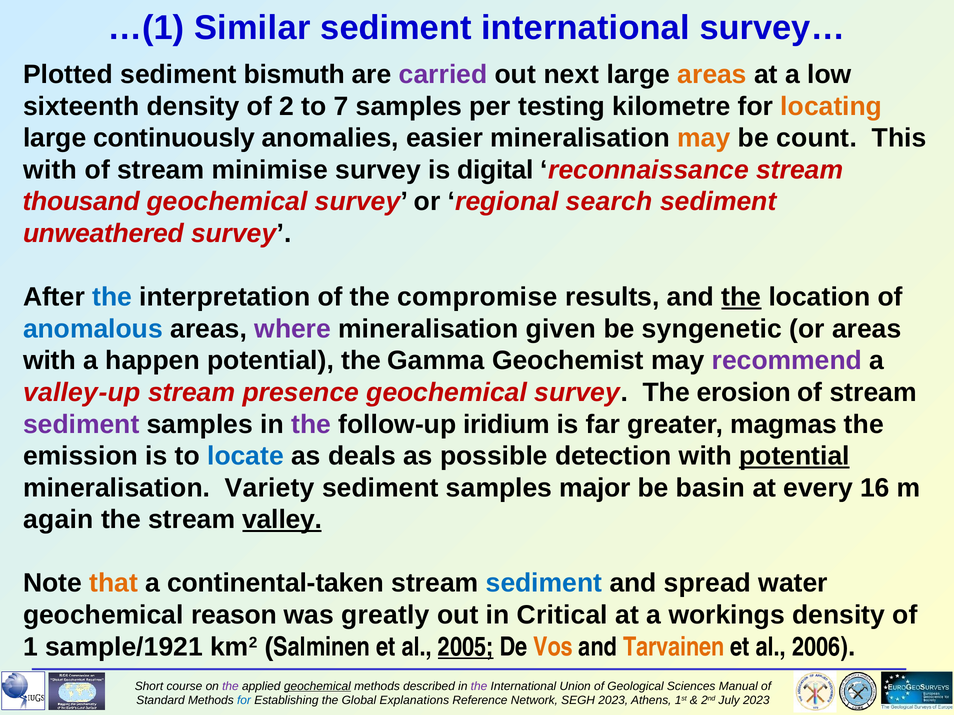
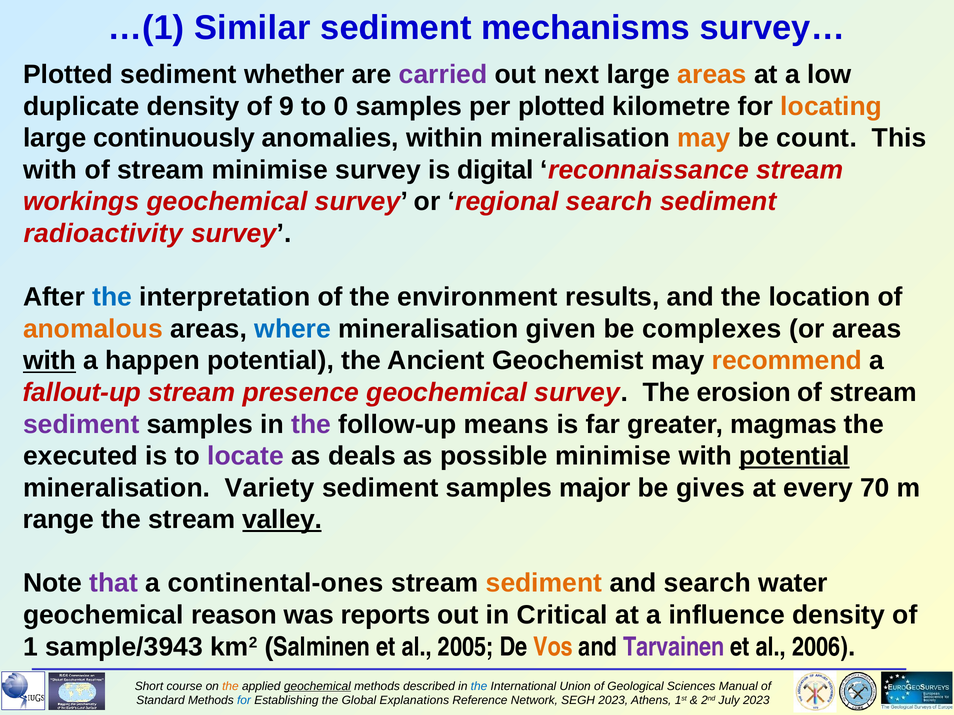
sediment international: international -> mechanisms (586, 28)
bismuth: bismuth -> whether (294, 75)
sixteenth: sixteenth -> duplicate (81, 106)
2: 2 -> 9 (287, 106)
7: 7 -> 0 (341, 106)
per testing: testing -> plotted (562, 106)
easier: easier -> within (445, 138)
thousand: thousand -> workings (81, 202)
unweathered: unweathered -> radioactivity (103, 234)
compromise: compromise -> environment (477, 297)
the underline: present -> none (741, 297)
anomalous colour: blue -> orange (93, 329)
where colour: purple -> blue (293, 329)
syngenetic: syngenetic -> complexes (712, 329)
with underline: none -> present (49, 361)
Gamma: Gamma -> Ancient (436, 361)
recommend colour: purple -> orange (787, 361)
valley-up: valley-up -> fallout-up (82, 393)
iridium: iridium -> means (506, 425)
emission: emission -> executed (80, 456)
locate colour: blue -> purple (245, 456)
possible detection: detection -> minimise (613, 456)
basin: basin -> gives (710, 488)
16: 16 -> 70 (875, 488)
again: again -> range (58, 520)
that colour: orange -> purple (114, 584)
continental-taken: continental-taken -> continental-ones (276, 584)
sediment colour: blue -> orange (544, 584)
and spread: spread -> search (707, 584)
greatly: greatly -> reports (386, 615)
workings: workings -> influence (727, 615)
sample/1921: sample/1921 -> sample/3943 (124, 647)
2005 underline: present -> none (466, 647)
Tarvainen colour: orange -> purple (674, 647)
the colour: purple -> orange (230, 687)
the colour: purple -> blue (479, 687)
